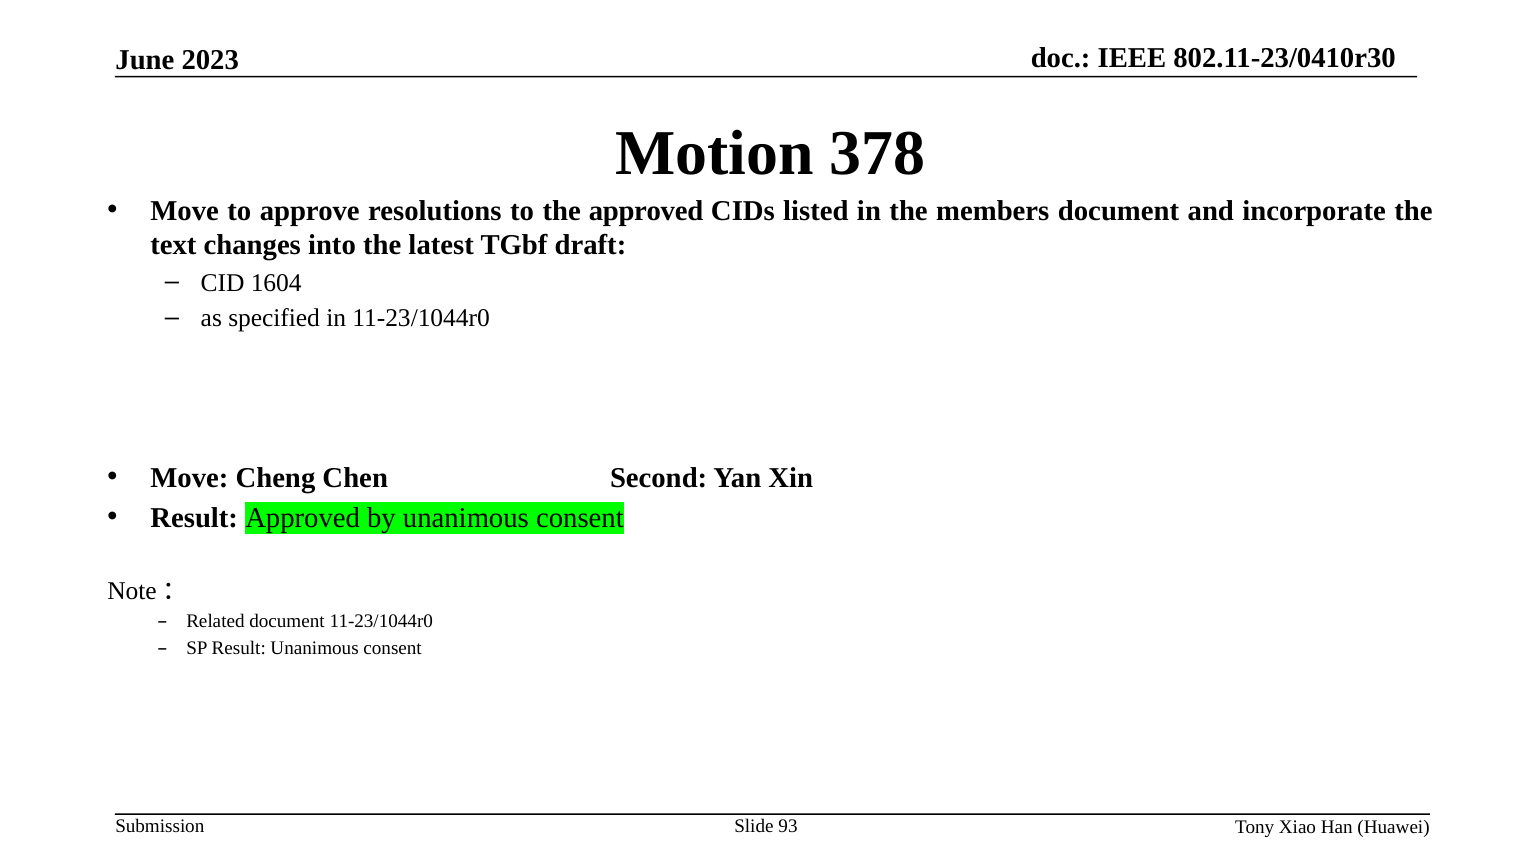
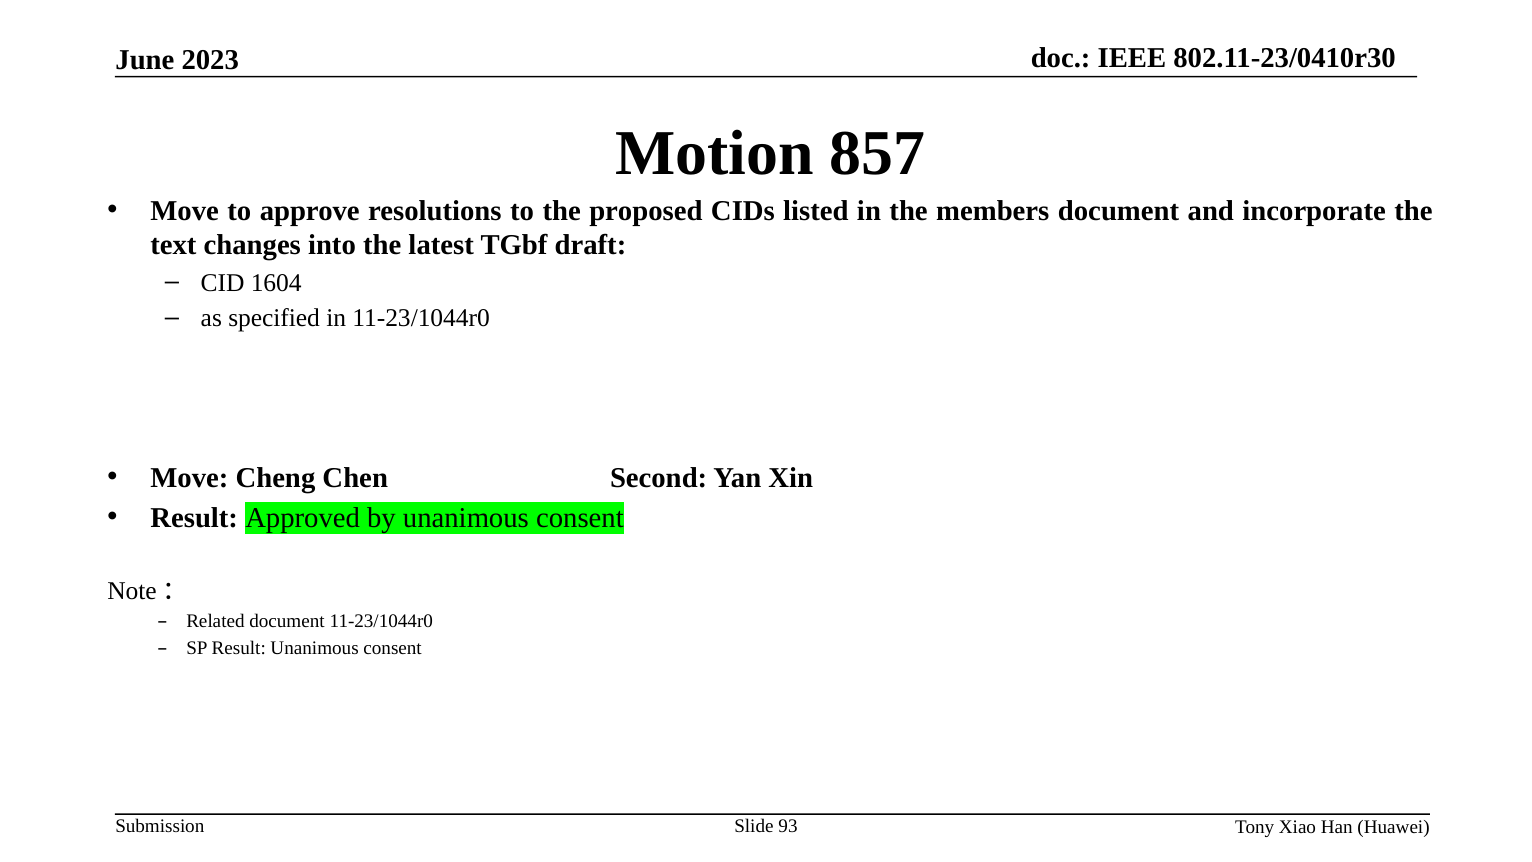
378: 378 -> 857 (878, 154)
the approved: approved -> proposed (646, 211)
